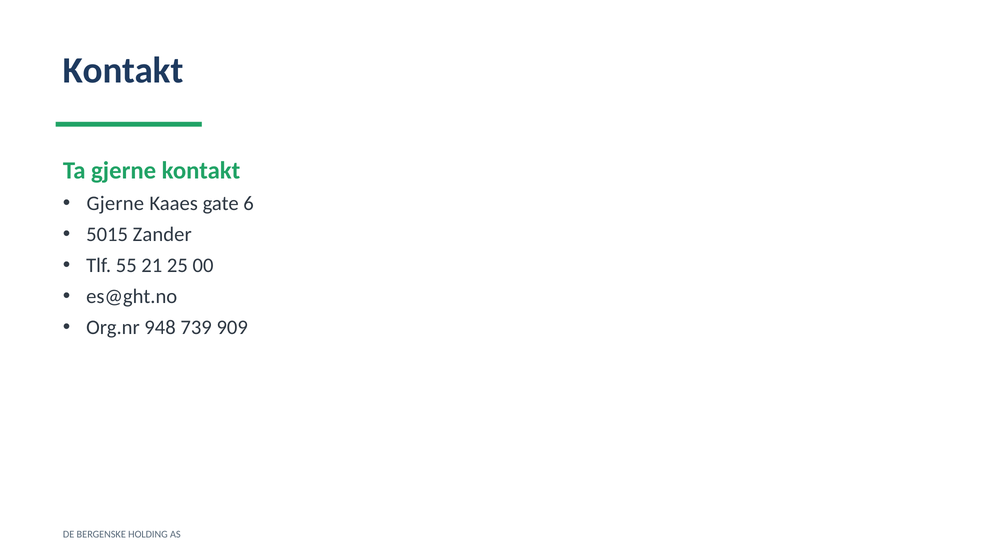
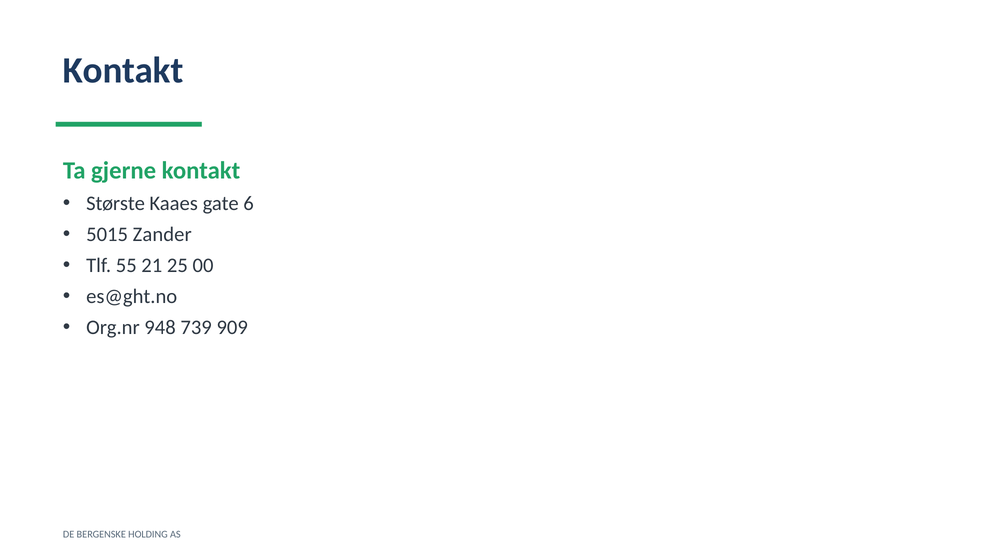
Gjerne: Gjerne -> Største (116, 204)
